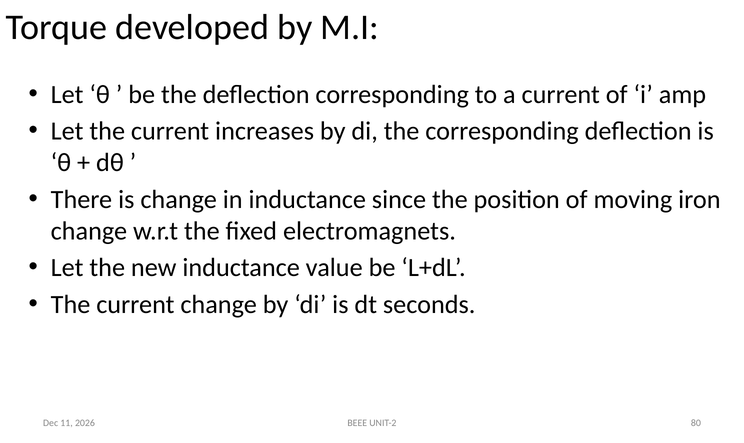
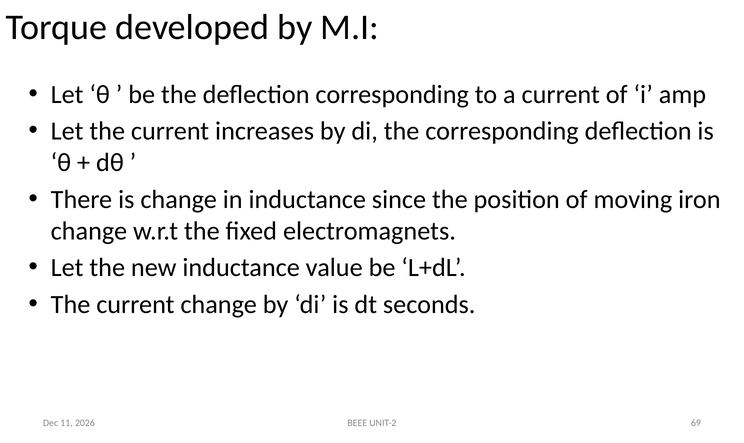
80: 80 -> 69 (696, 423)
